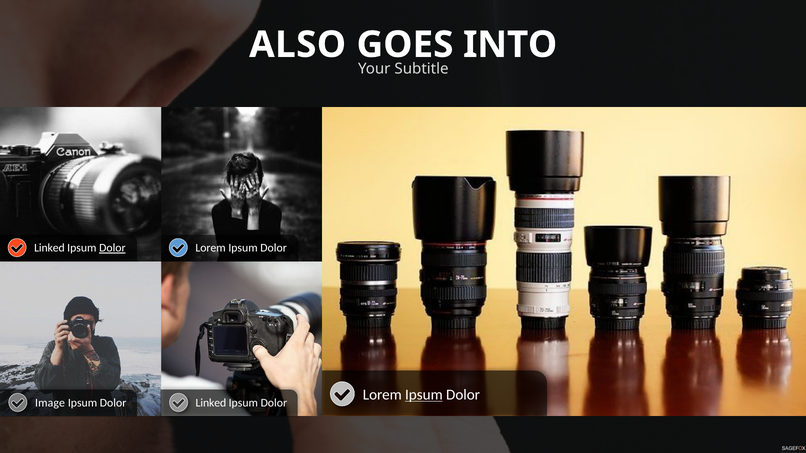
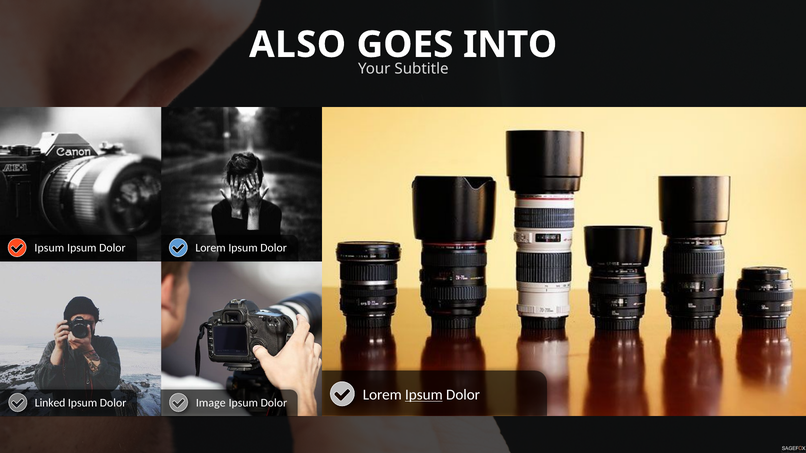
Linked: Linked -> Ipsum (49, 248)
Dolor underline: present -> none (112, 248)
Image: Image -> Linked (50, 403)
Linked: Linked -> Image (211, 403)
